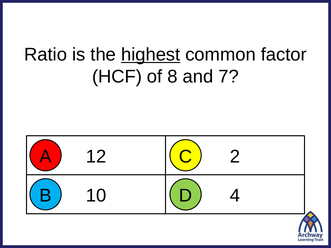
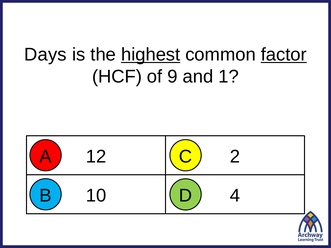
Ratio: Ratio -> Days (45, 55)
factor underline: none -> present (284, 55)
8: 8 -> 9 (173, 77)
7: 7 -> 1 (229, 77)
